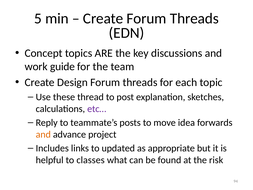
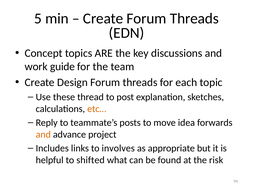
etc… colour: purple -> orange (97, 109)
updated: updated -> involves (118, 148)
classes: classes -> shifted (91, 160)
